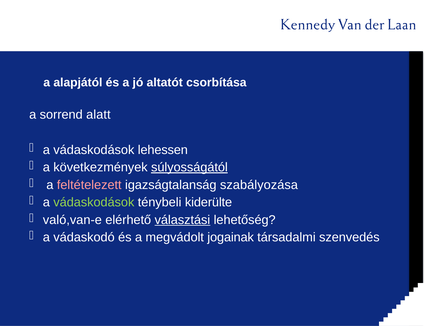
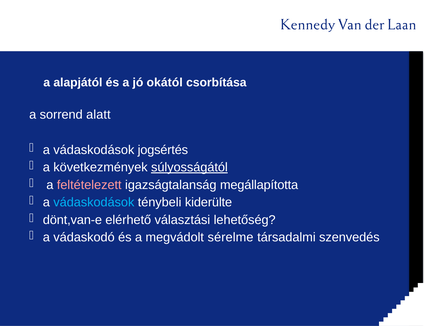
altatót: altatót -> okától (165, 82)
lehessen: lehessen -> jogsértés (163, 150)
szabályozása: szabályozása -> megállapította (259, 185)
vádaskodások colour: light green -> light blue (94, 202)
való,van-e: való,van-e -> dönt,van-e (72, 220)
választási underline: present -> none (182, 220)
jogainak: jogainak -> sérelme (231, 237)
